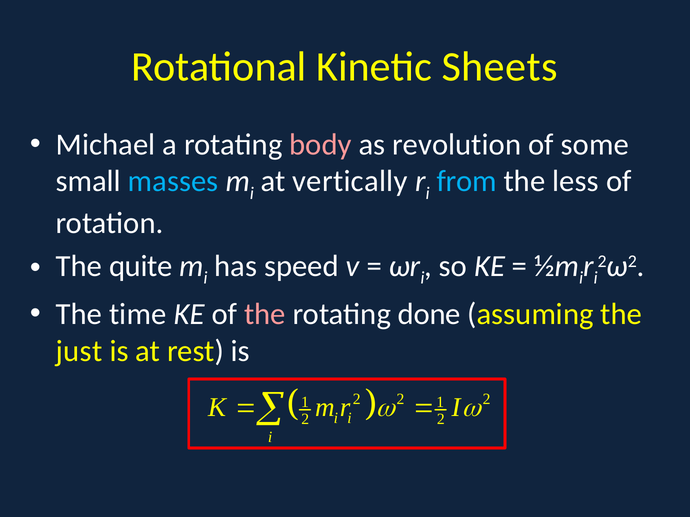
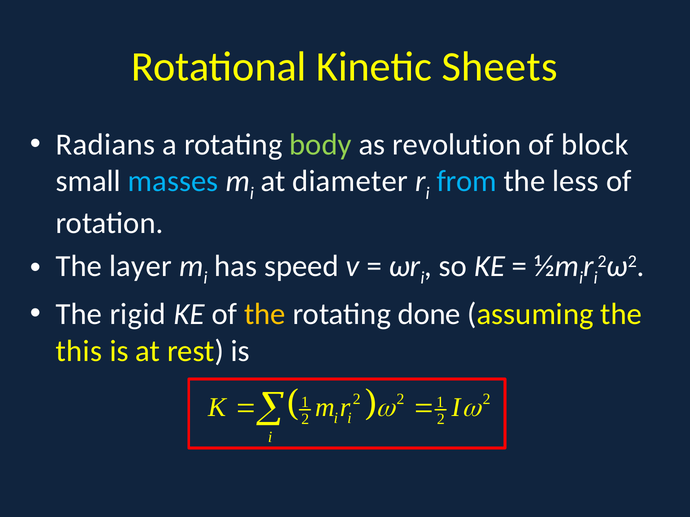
Michael: Michael -> Radians (105, 145)
body colour: pink -> light green (320, 145)
some: some -> block (595, 145)
vertically: vertically -> diameter (350, 182)
quite: quite -> layer (140, 266)
time: time -> rigid (138, 314)
the colour: pink -> yellow (265, 314)
just: just -> this (79, 351)
